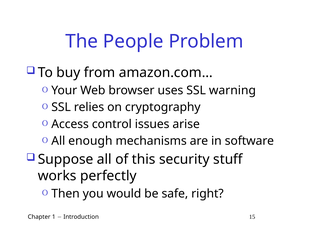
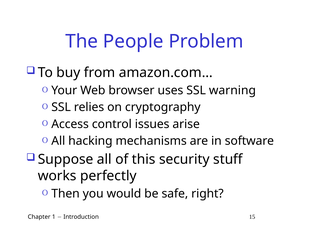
enough: enough -> hacking (90, 141)
